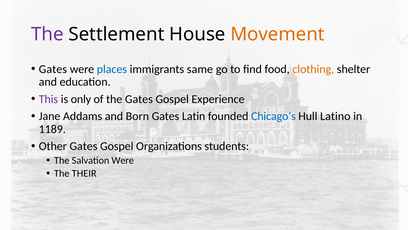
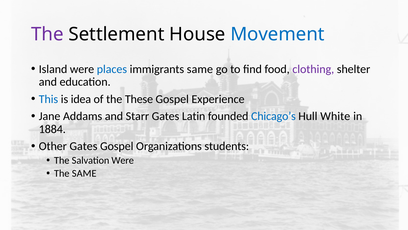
Movement colour: orange -> blue (278, 34)
Gates: Gates -> Island (53, 69)
clothing colour: orange -> purple (313, 69)
This colour: purple -> blue (48, 99)
only: only -> idea (81, 99)
the Gates: Gates -> These (139, 99)
Born: Born -> Starr (137, 116)
Latino: Latino -> White (335, 116)
1189: 1189 -> 1884 (52, 129)
The THEIR: THEIR -> SAME (84, 173)
